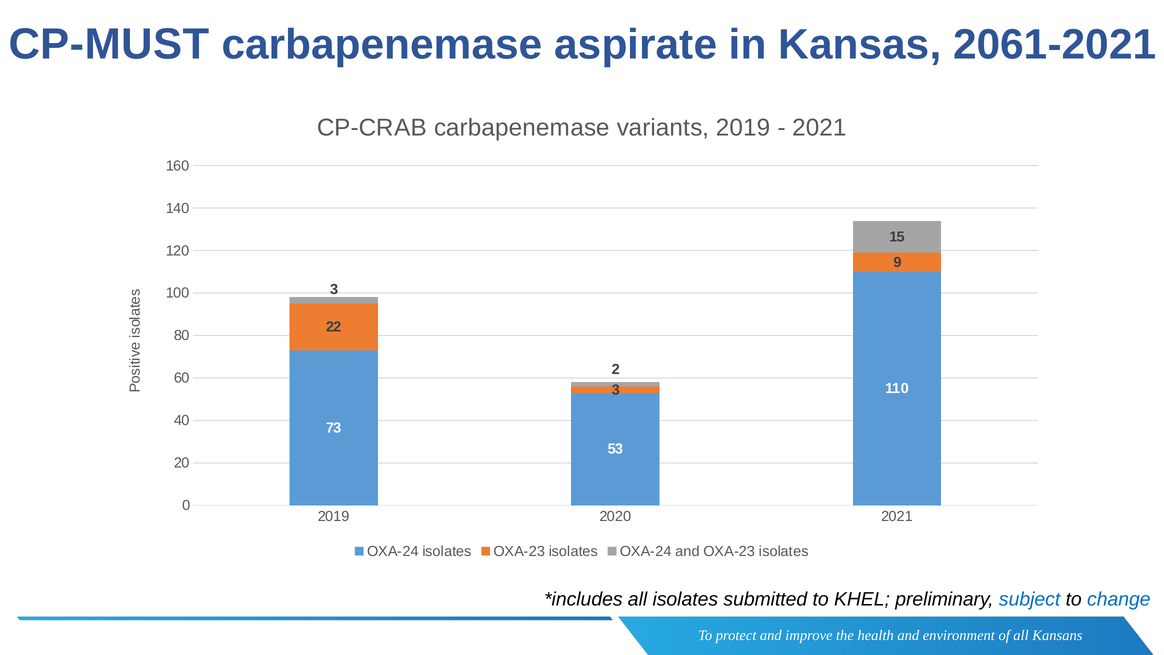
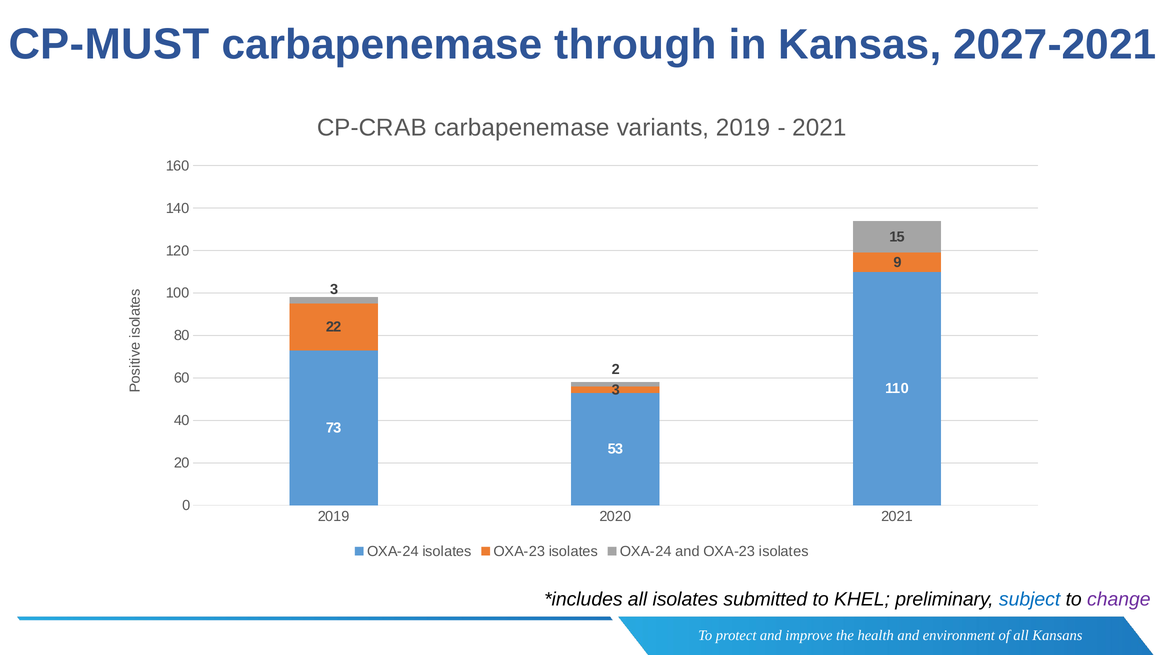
aspirate: aspirate -> through (636, 45)
2061-2021: 2061-2021 -> 2027-2021 (1055, 45)
change colour: blue -> purple (1119, 599)
